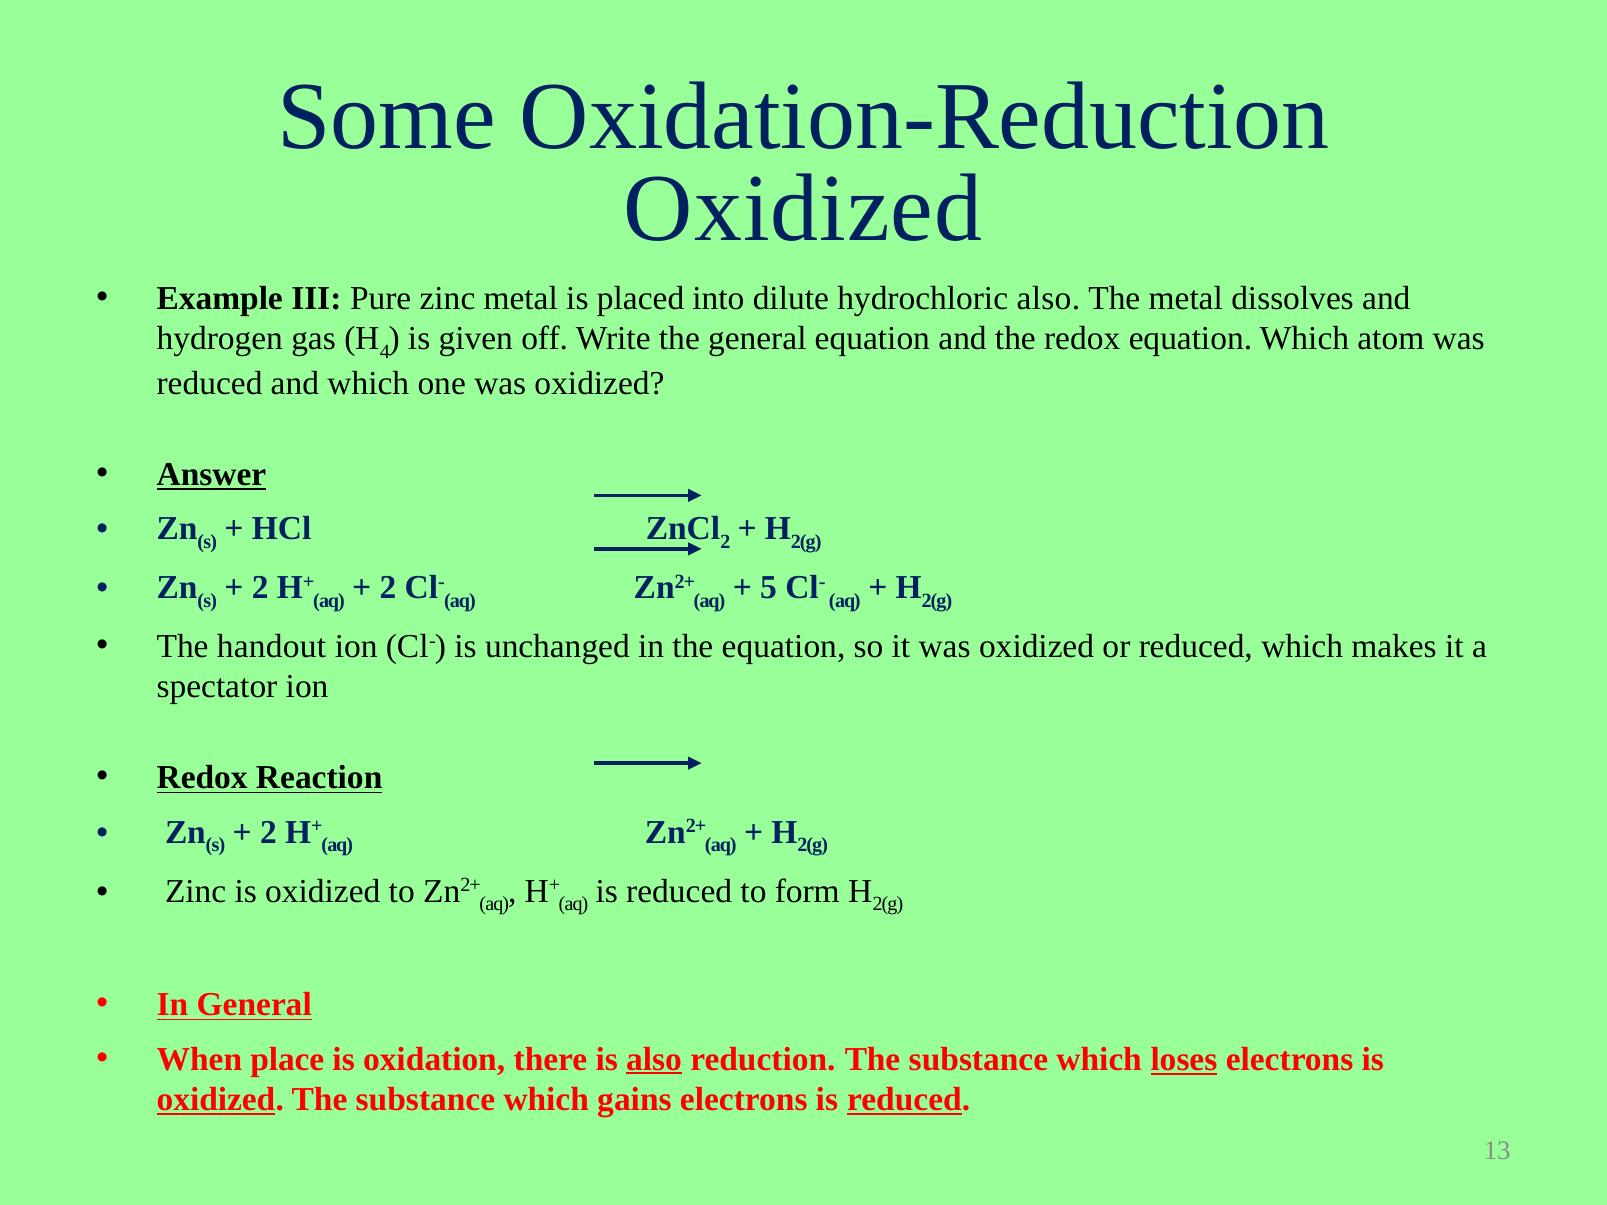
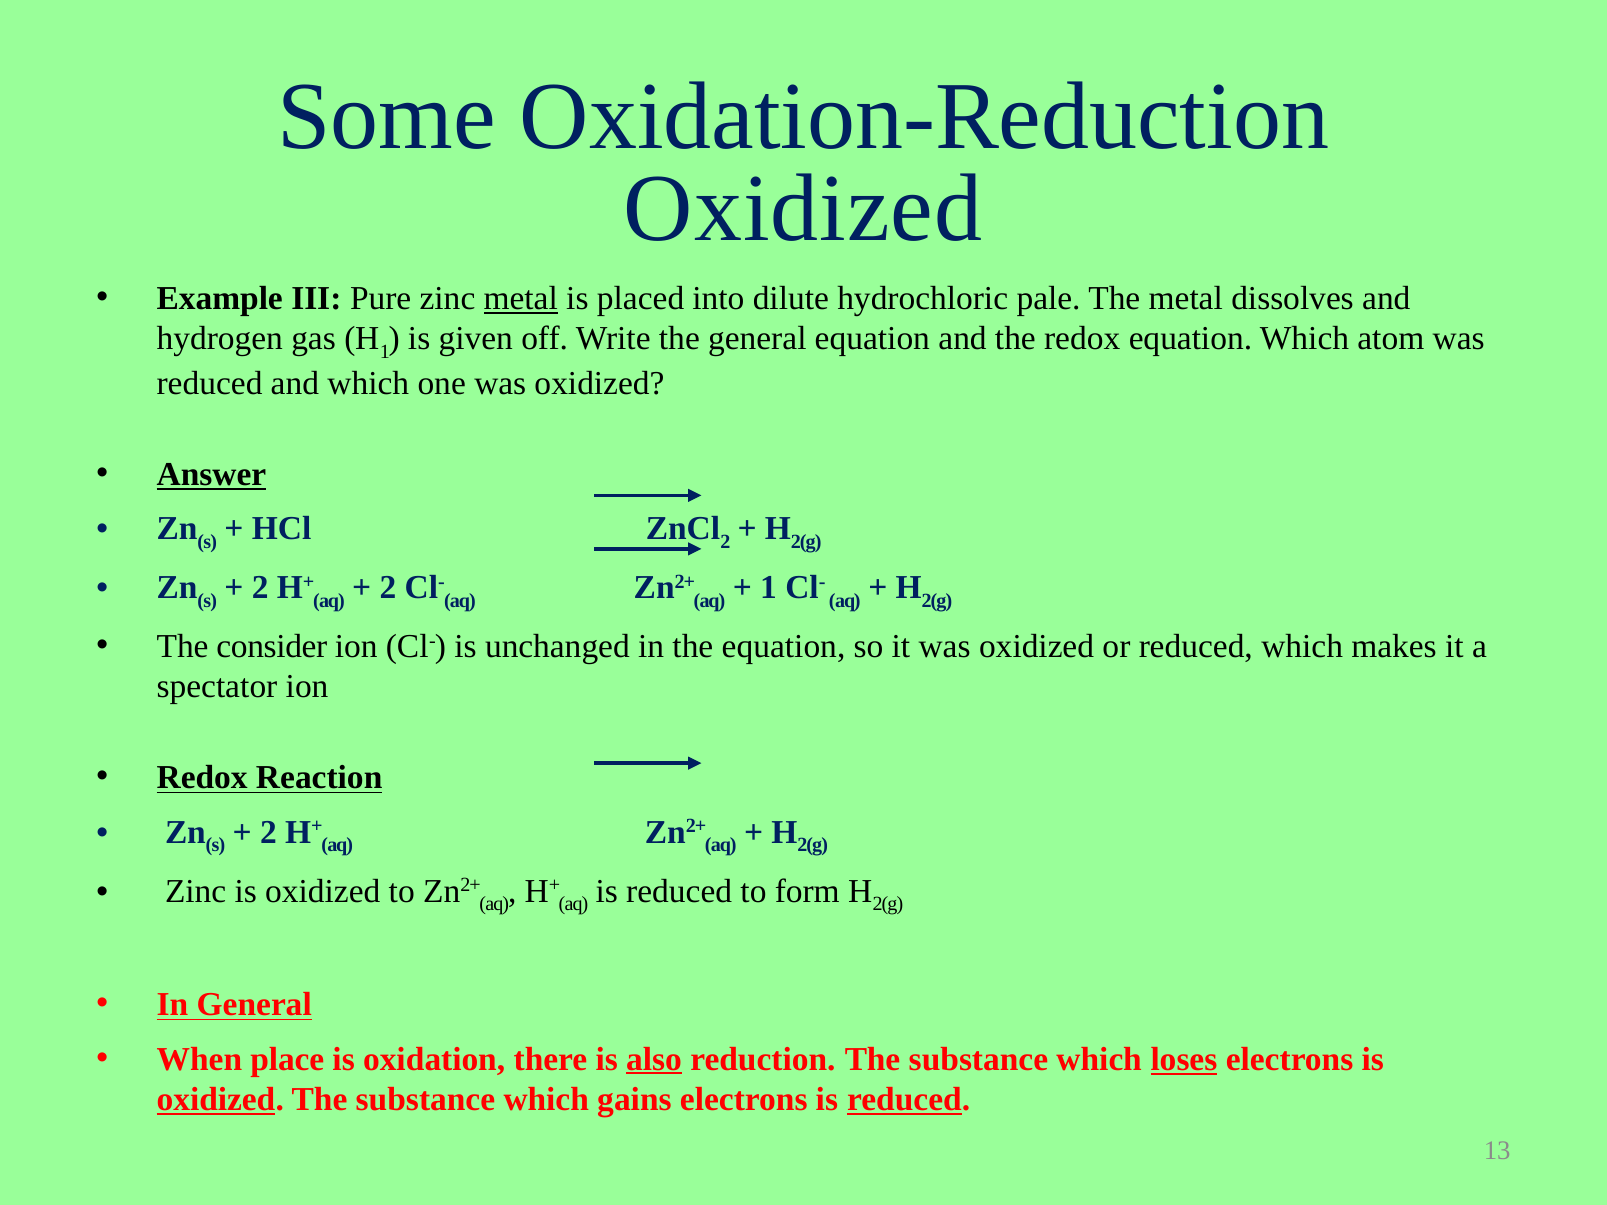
metal underline: none -> present (521, 298)
hydrochloric also: also -> pale (1049, 298)
4: 4 -> 1 (385, 351)
5: 5 -> 1 (769, 588)
handout: handout -> consider (272, 647)
